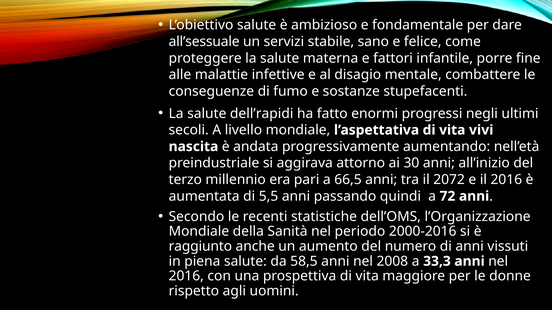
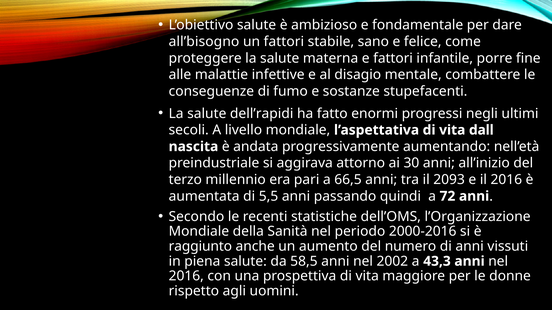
all’sessuale: all’sessuale -> all’bisogno (204, 42)
un servizi: servizi -> fattori (284, 42)
vivi: vivi -> dall (481, 130)
2072: 2072 -> 2093 (449, 180)
2008: 2008 -> 2002 (392, 262)
33,3: 33,3 -> 43,3 (437, 262)
